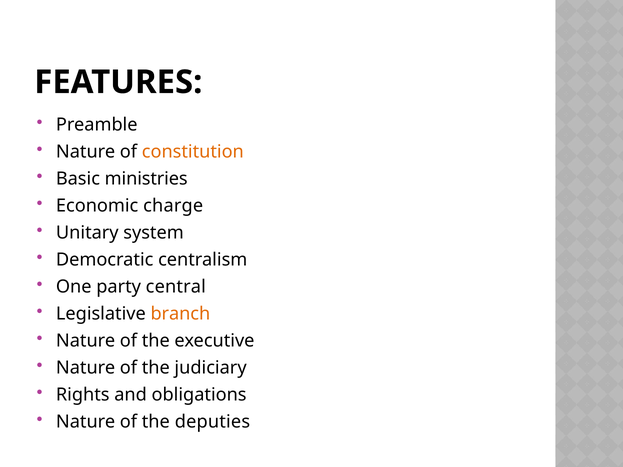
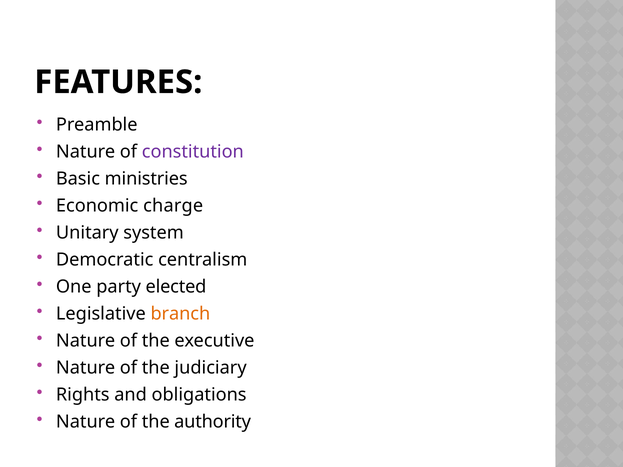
constitution colour: orange -> purple (193, 152)
central: central -> elected (176, 287)
deputies: deputies -> authority (213, 422)
